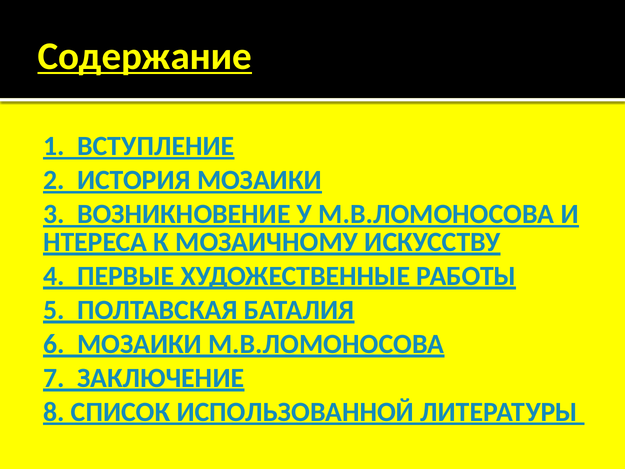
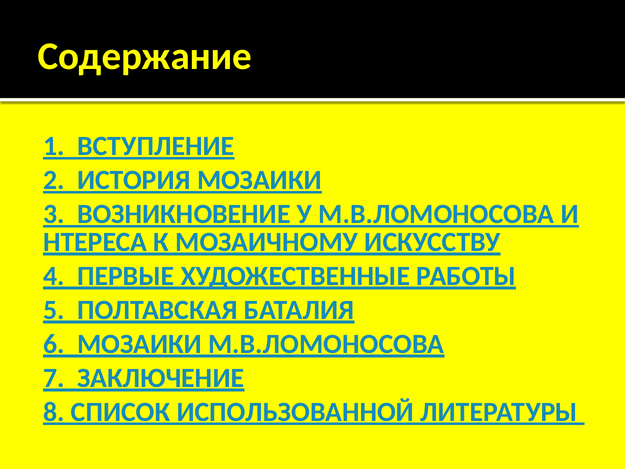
Содержание underline: present -> none (145, 56)
